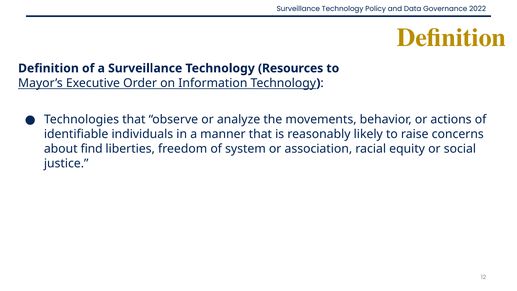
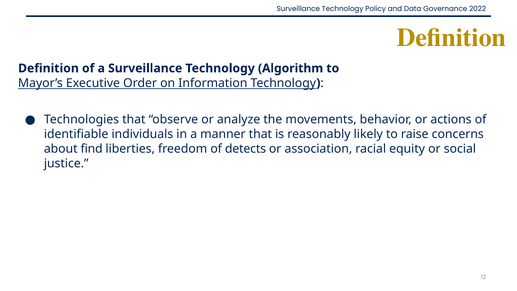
Resources: Resources -> Algorithm (291, 68)
system: system -> detects (246, 149)
